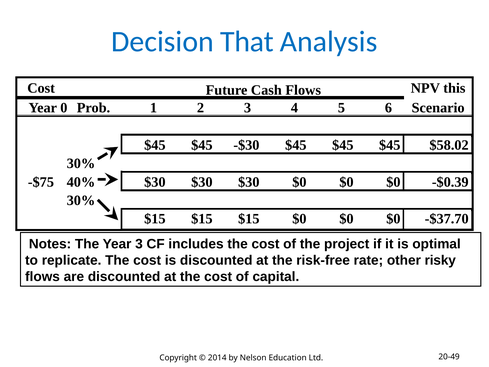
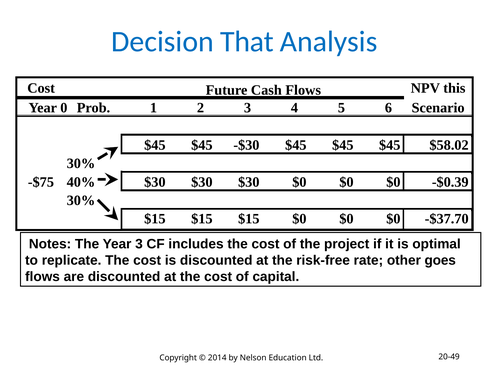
risky: risky -> goes (440, 260)
